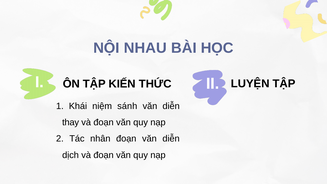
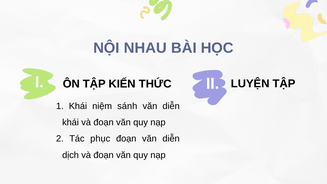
thay: thay -> khái (71, 122)
nhân: nhân -> phục (100, 139)
